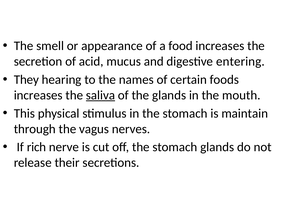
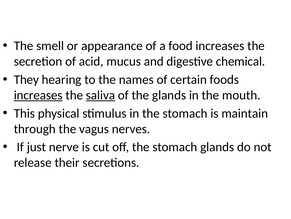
entering: entering -> chemical (241, 61)
increases underline: none -> present (38, 95)
rich: rich -> just (36, 147)
